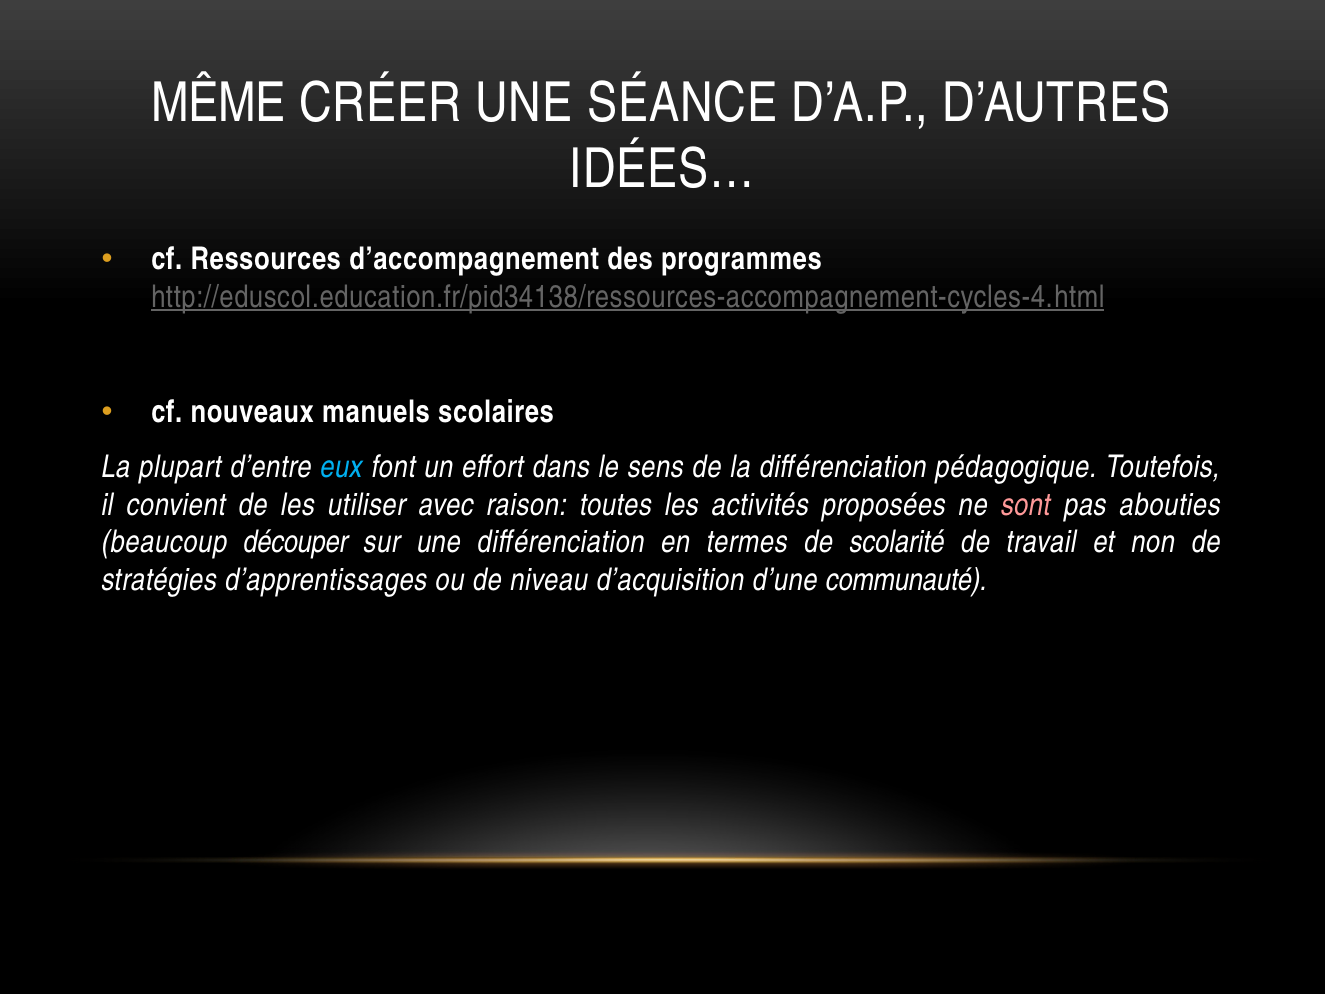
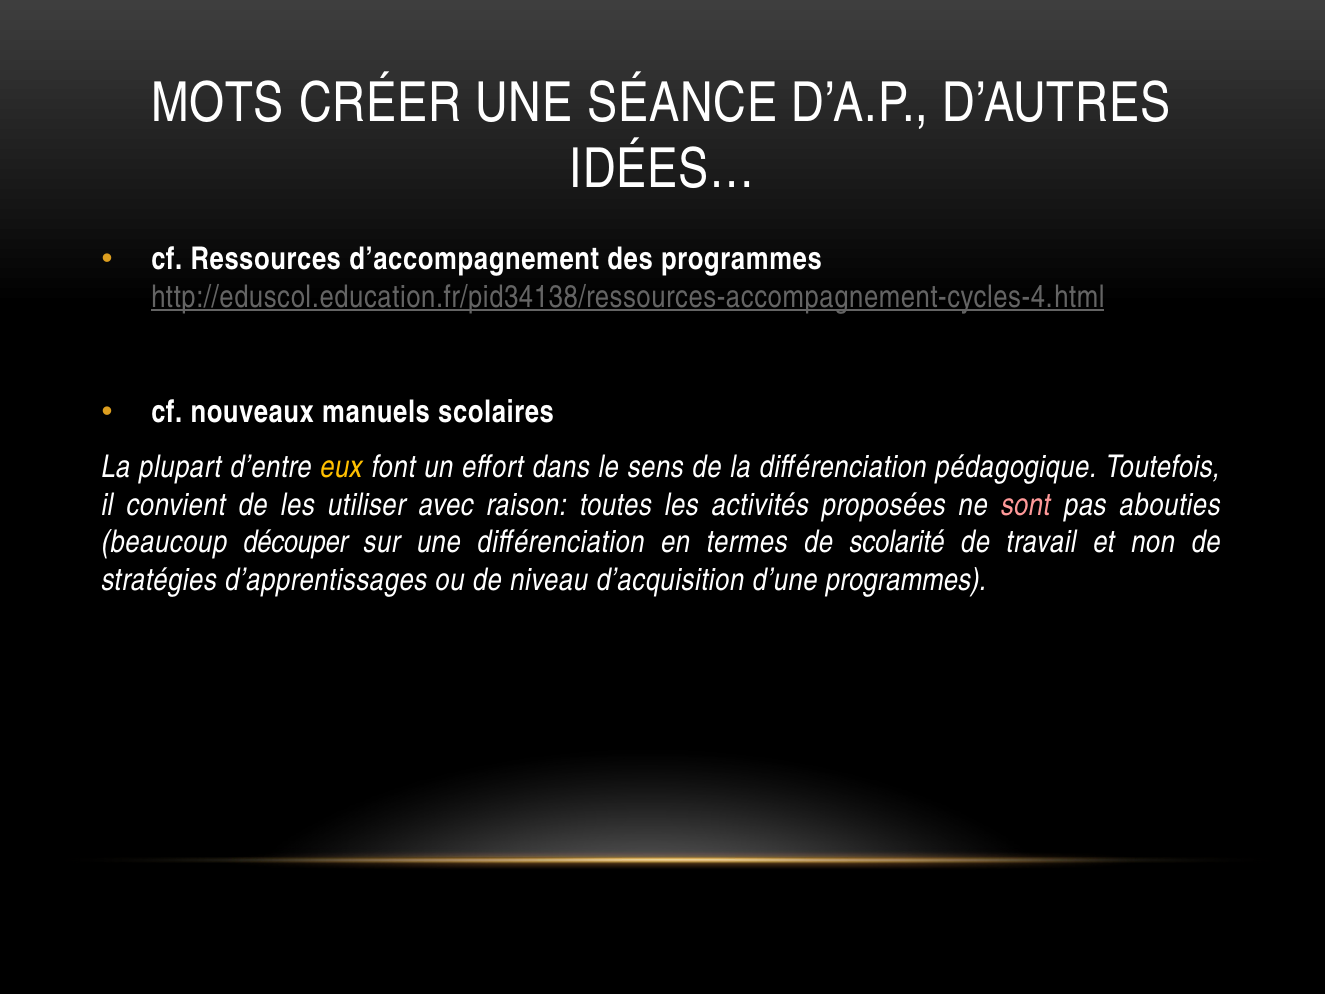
MÊME: MÊME -> MOTS (218, 103)
eux colour: light blue -> yellow (341, 467)
d’une communauté: communauté -> programmes (906, 580)
